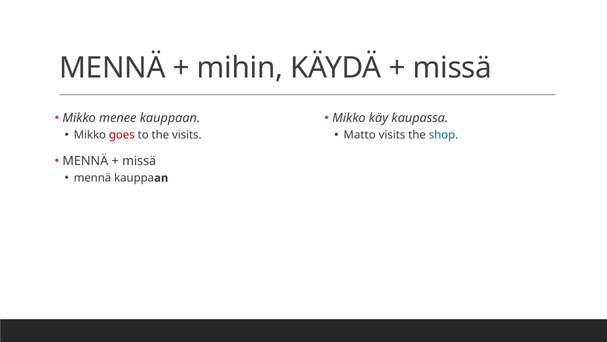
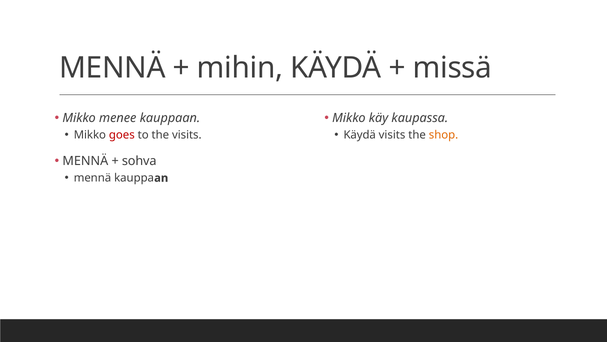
Matto: Matto -> Käydä (360, 135)
shop colour: blue -> orange (444, 135)
missä: missä -> sohva (139, 161)
